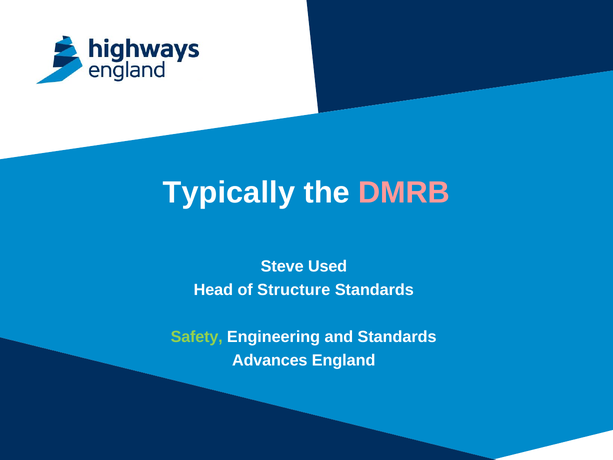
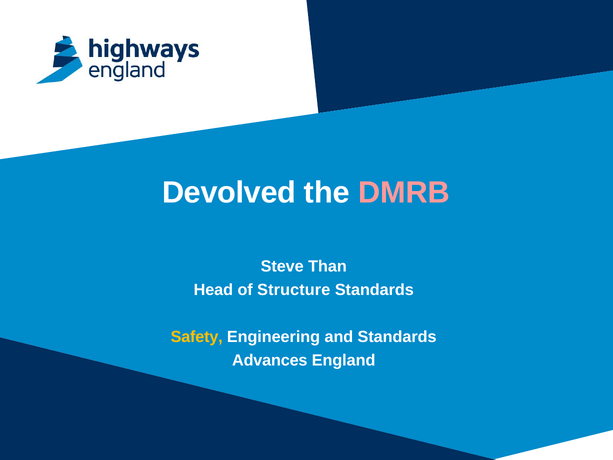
Typically: Typically -> Devolved (229, 193)
Used: Used -> Than (327, 266)
Safety colour: light green -> yellow (197, 337)
